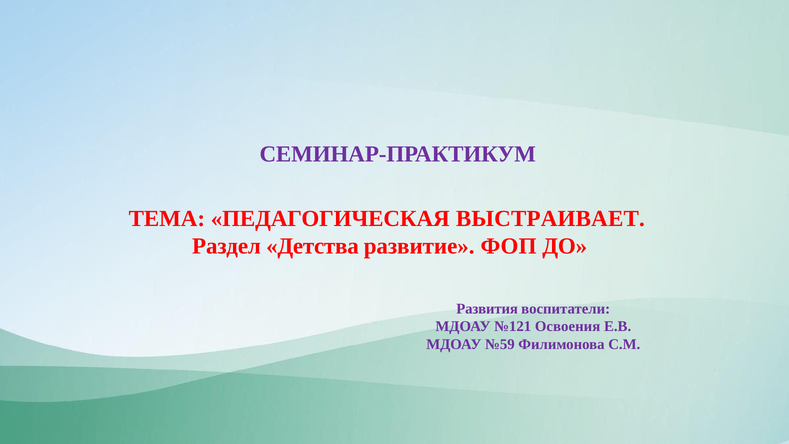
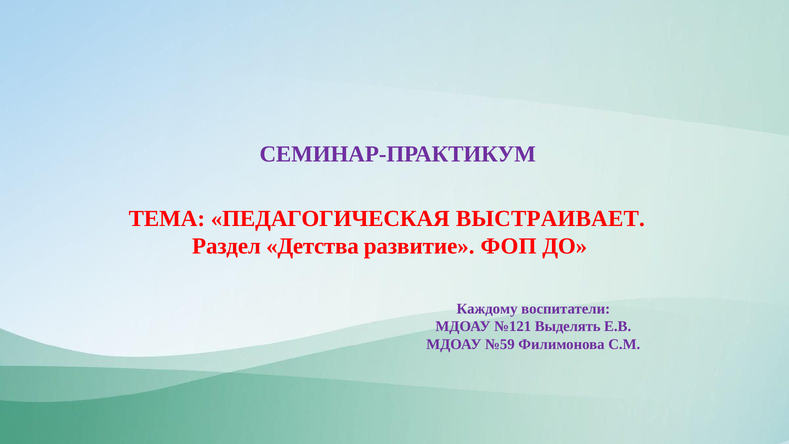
Развития: Развития -> Каждому (487, 309)
Освоения: Освоения -> Выделять (568, 326)
